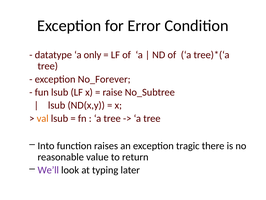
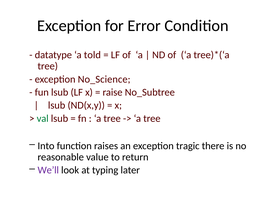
only: only -> told (92, 55)
No_Forever: No_Forever -> No_Science (104, 79)
val colour: orange -> green (43, 118)
